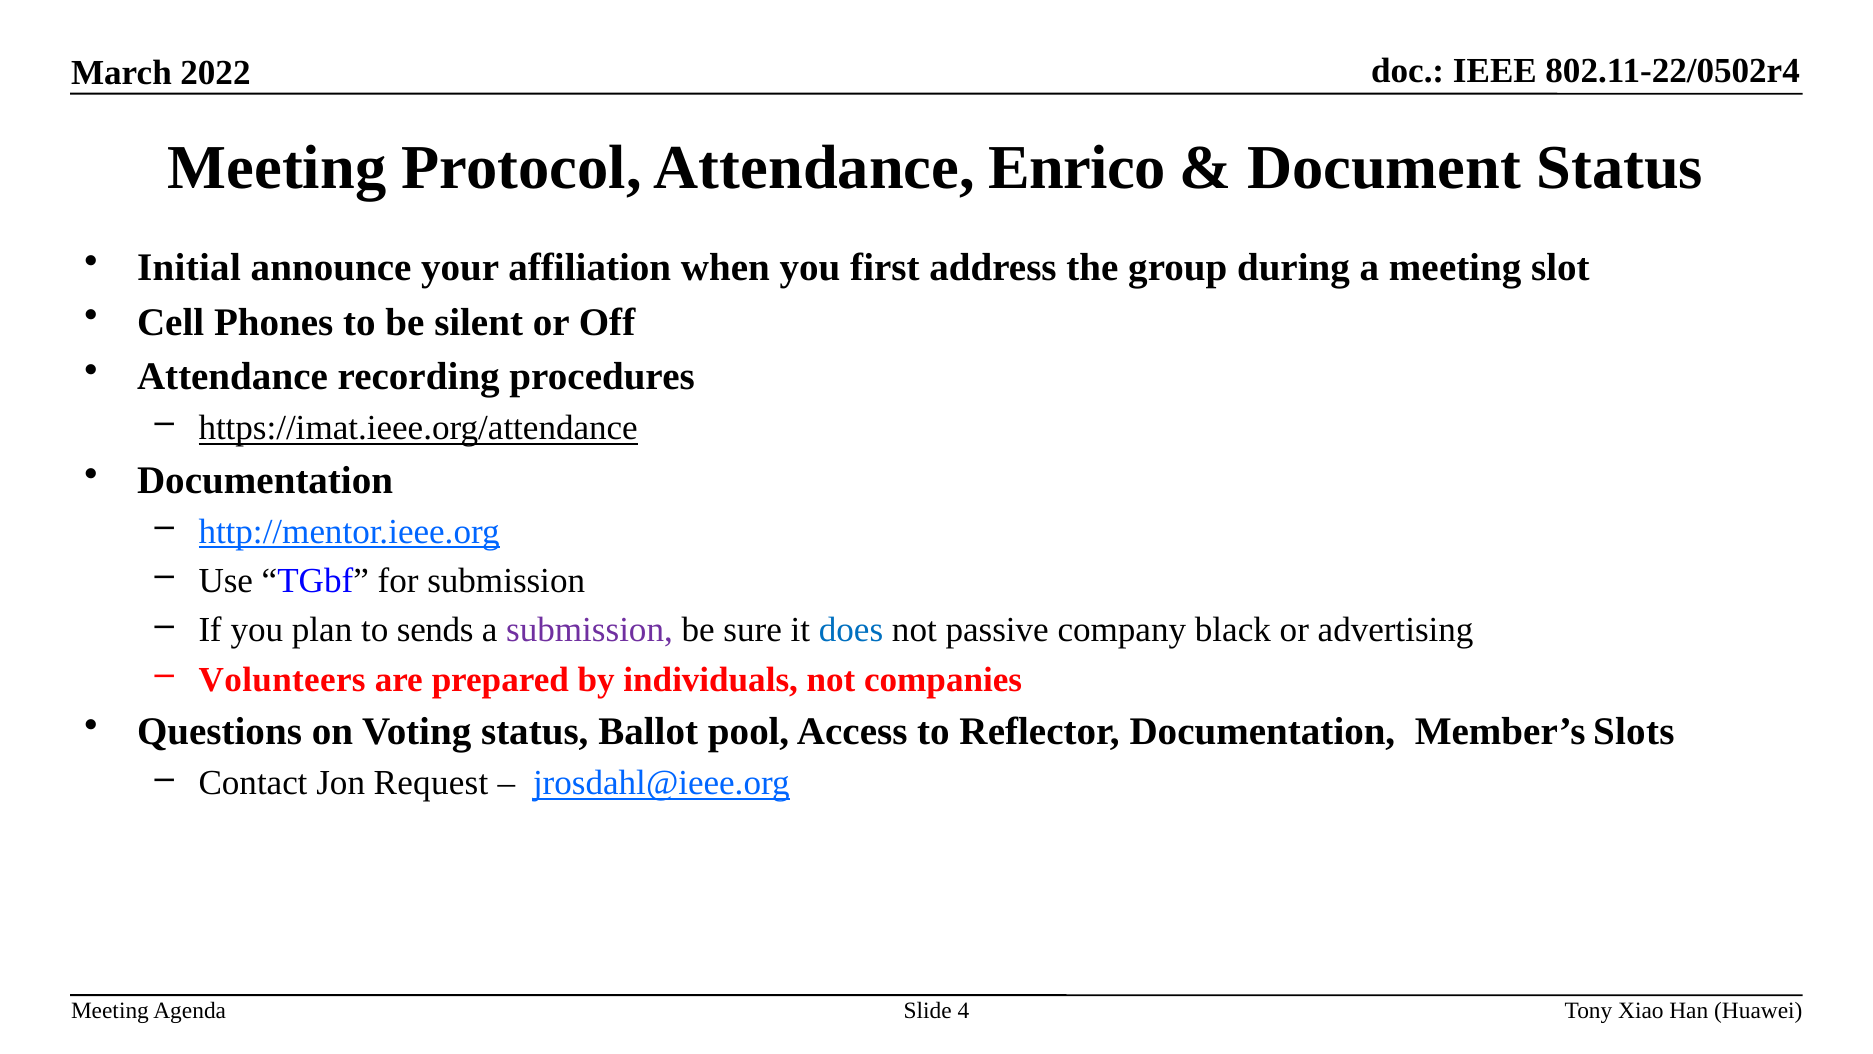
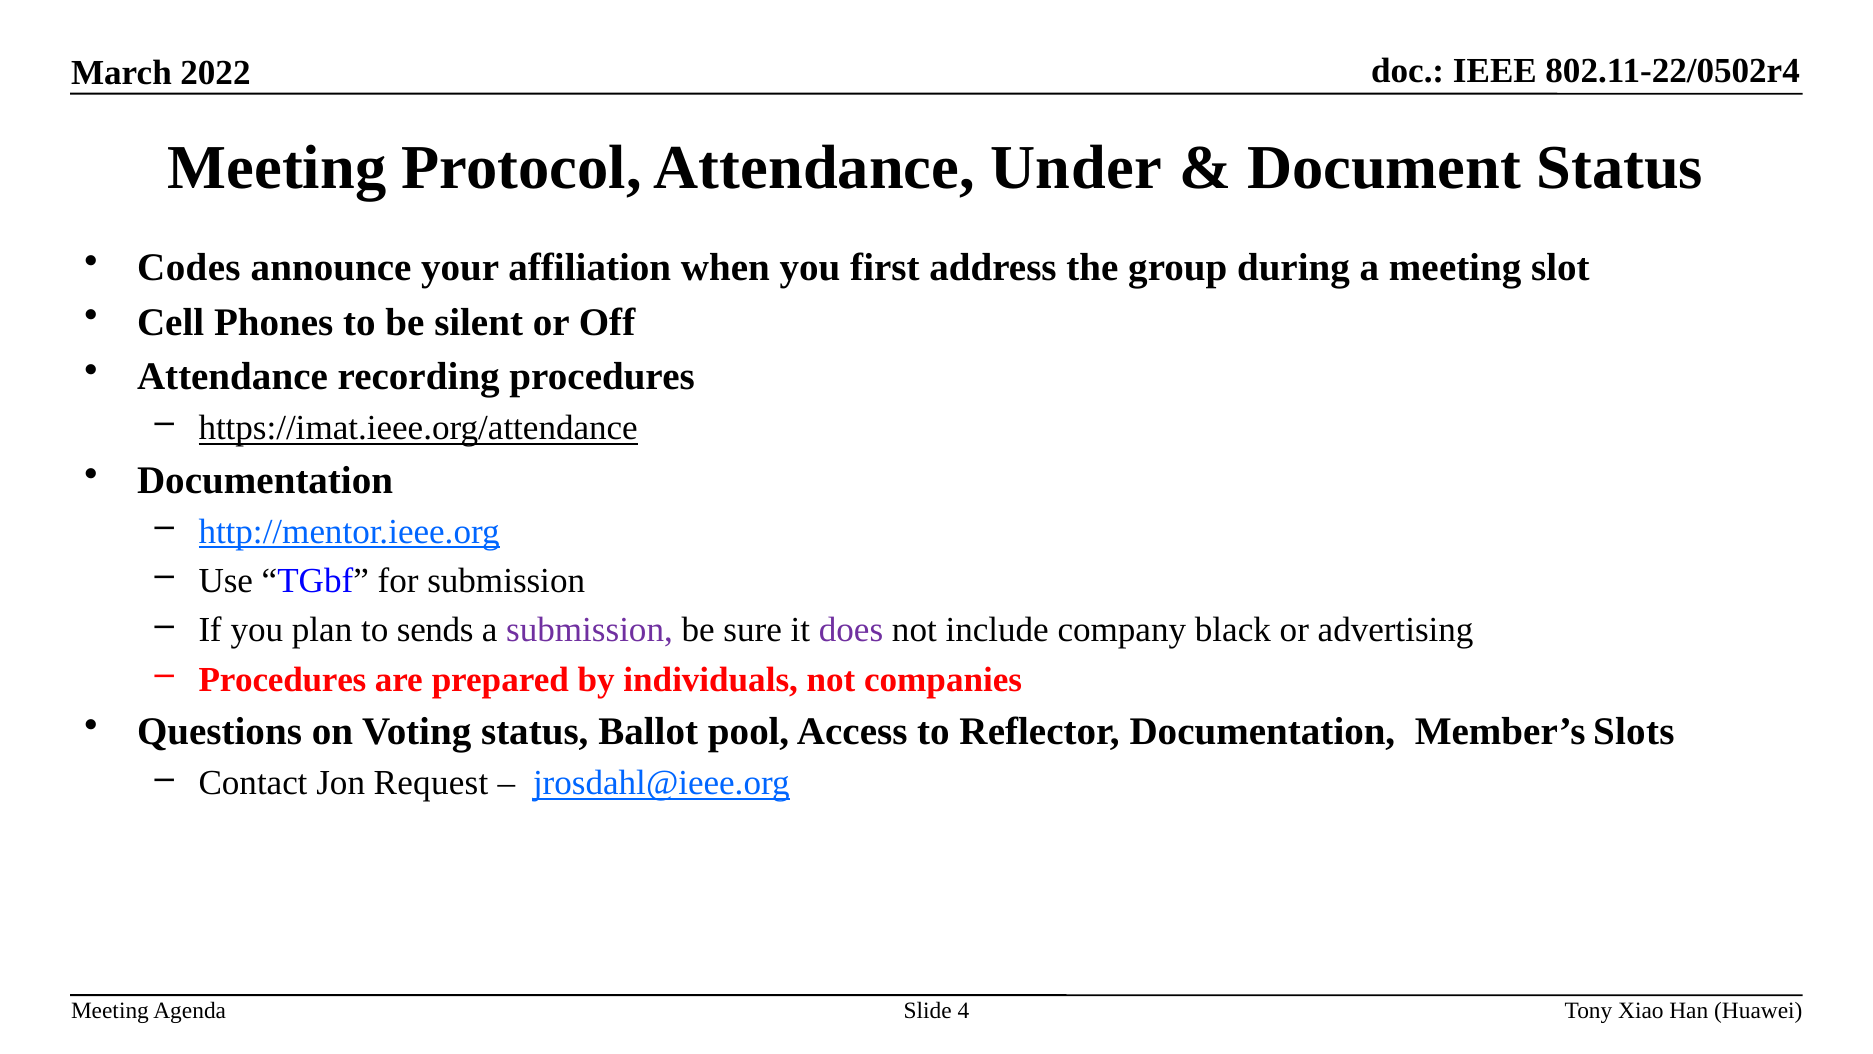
Enrico: Enrico -> Under (1076, 168)
Initial: Initial -> Codes (189, 267)
does colour: blue -> purple (851, 630)
passive: passive -> include (997, 630)
Volunteers: Volunteers -> Procedures (282, 679)
